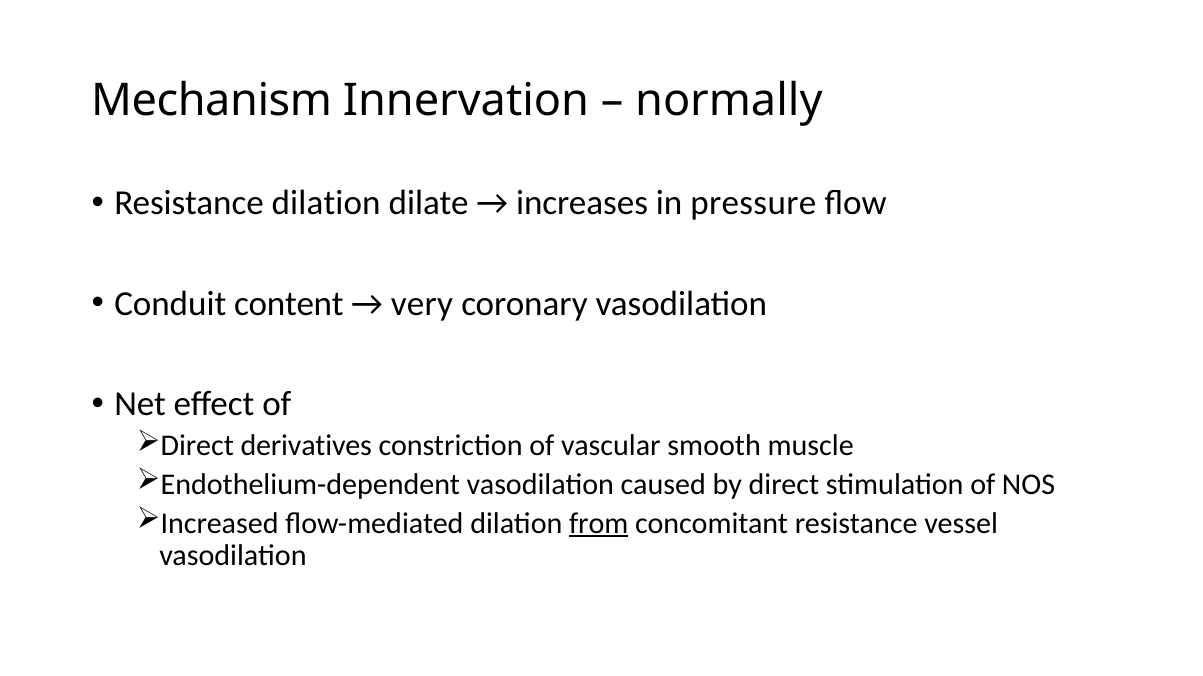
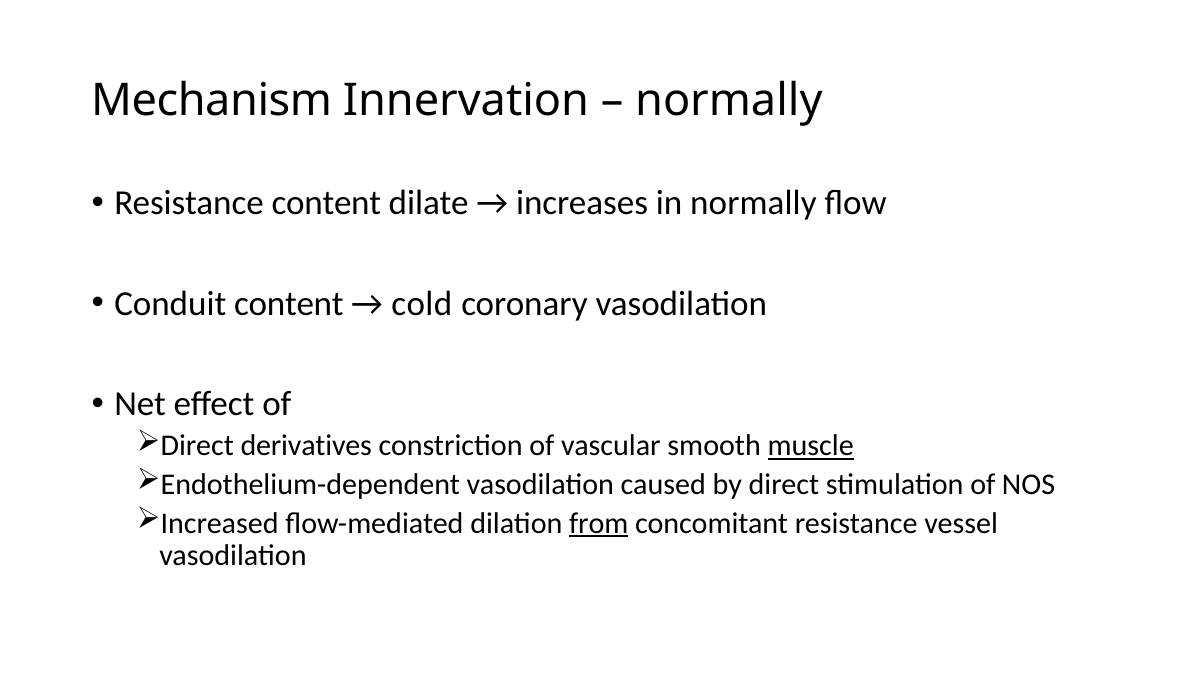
Resistance dilation: dilation -> content (326, 203)
in pressure: pressure -> normally (753, 203)
very: very -> cold (422, 304)
muscle underline: none -> present (811, 446)
